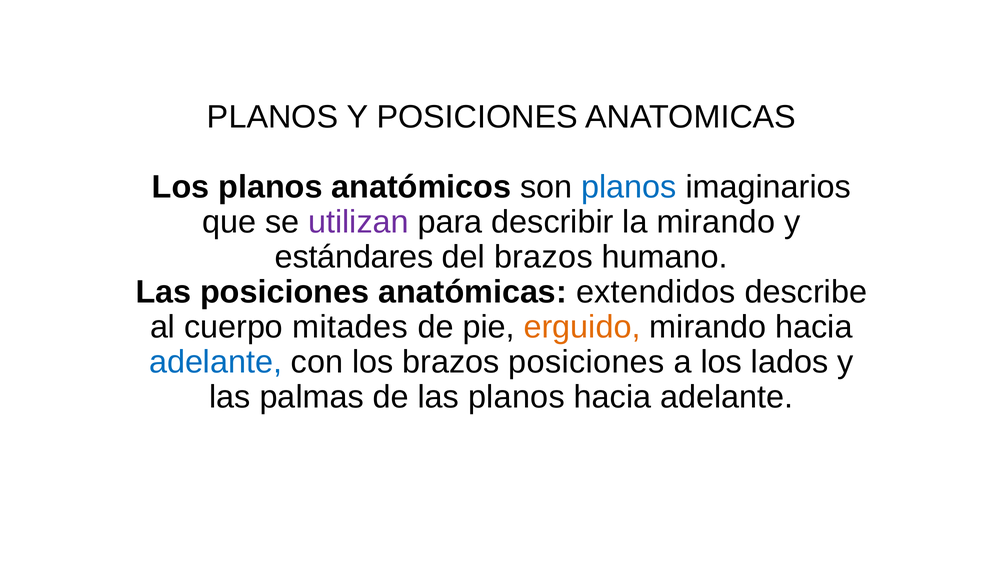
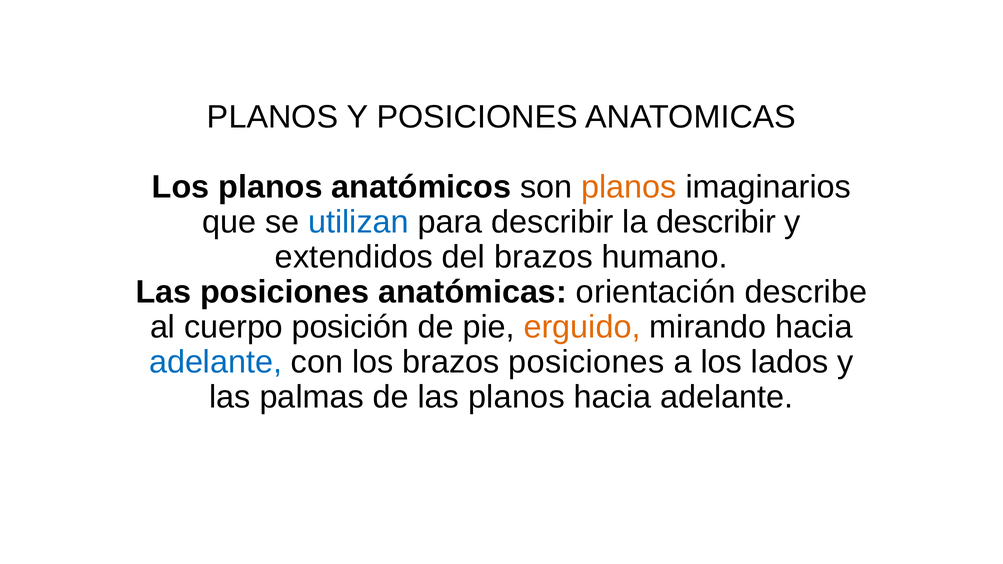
planos colour: blue -> orange (629, 187)
utilizan colour: purple -> blue (358, 222)
la mirando: mirando -> describir (716, 222)
estándares: estándares -> extendidos (354, 257)
extendidos: extendidos -> orientación (656, 292)
mitades: mitades -> posición (350, 327)
